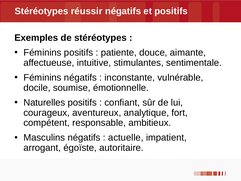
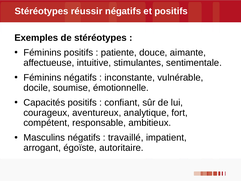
Naturelles: Naturelles -> Capacités (44, 102)
actuelle: actuelle -> travaillé (126, 137)
